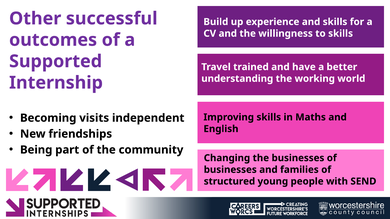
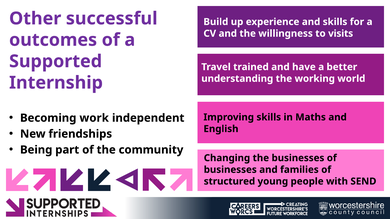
to skills: skills -> visits (341, 34)
visits: visits -> work (94, 118)
